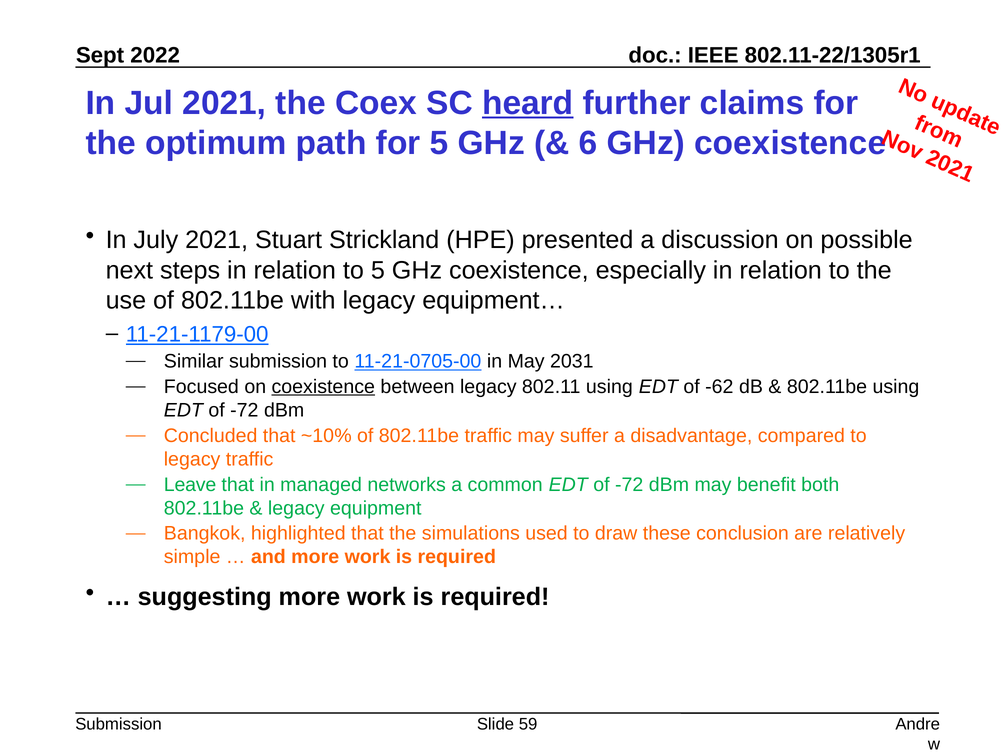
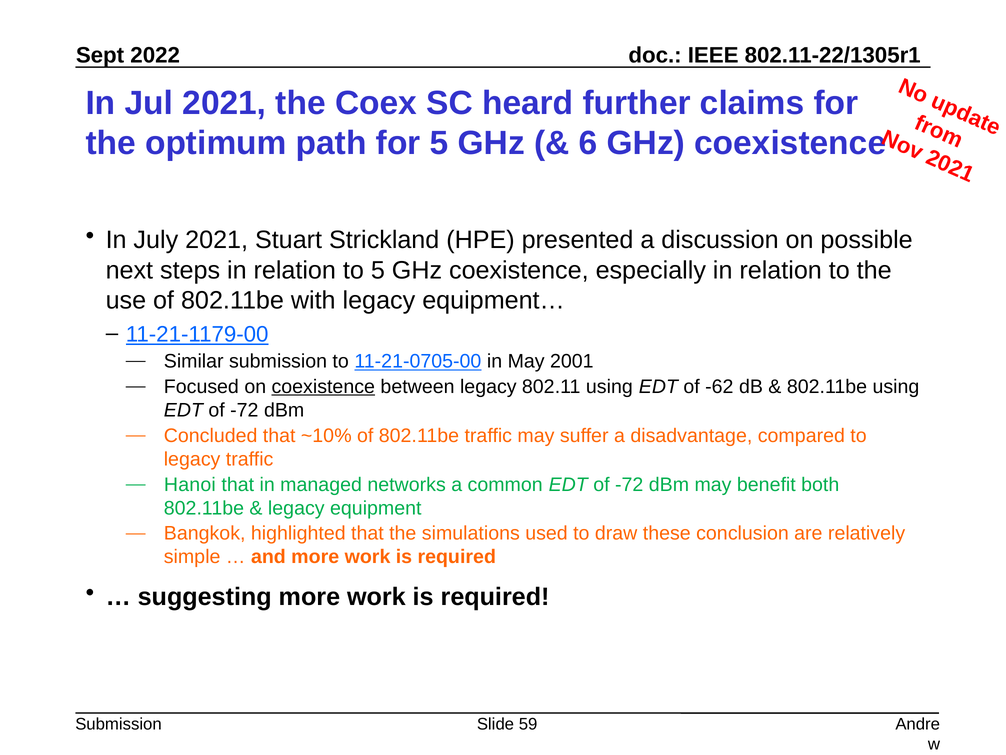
heard underline: present -> none (528, 103)
2031: 2031 -> 2001 (572, 361)
Leave: Leave -> Hanoi (190, 484)
